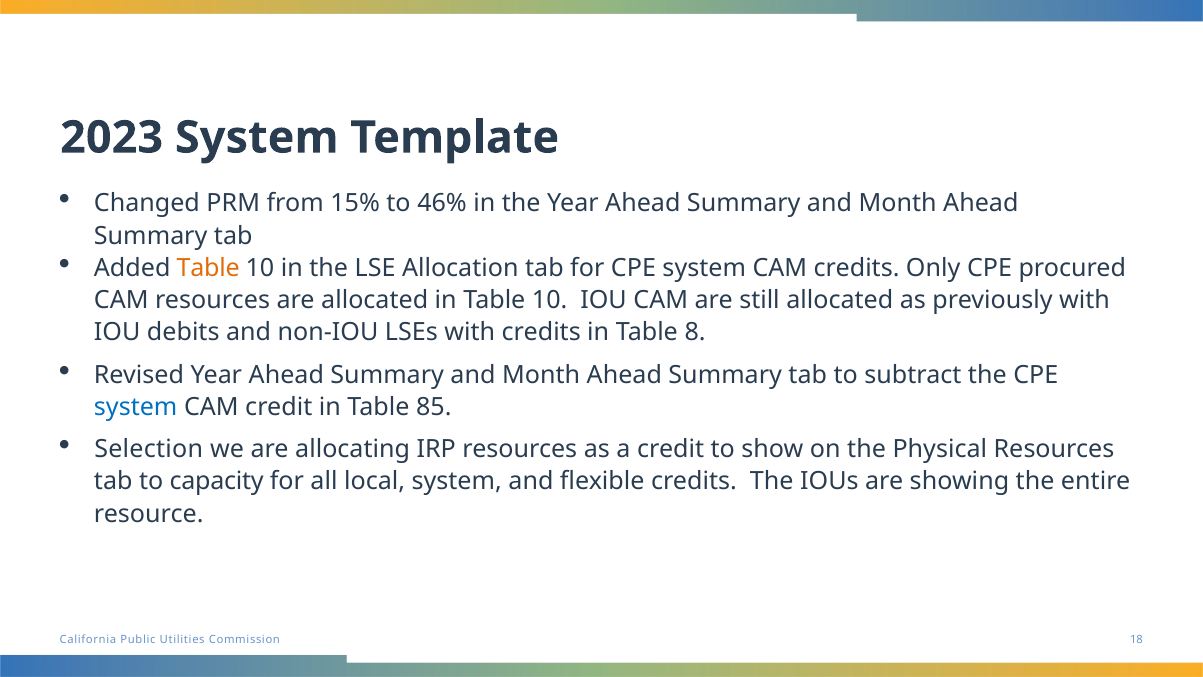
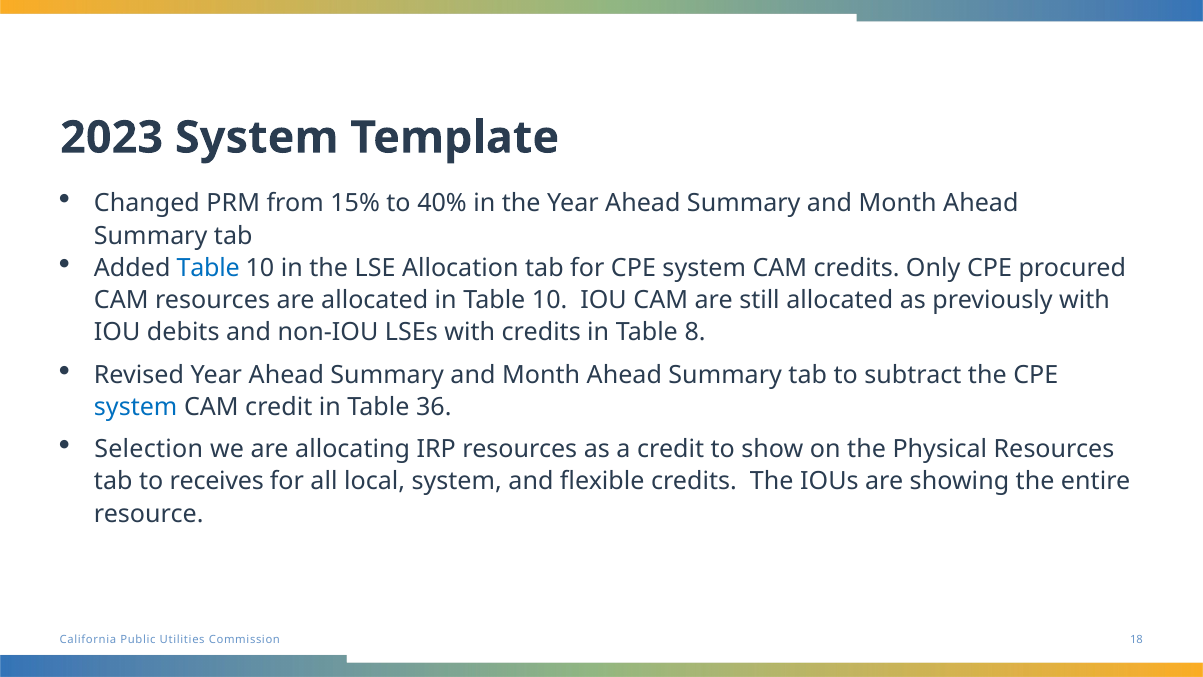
46%: 46% -> 40% (442, 204)
Table colour: orange -> blue (208, 268)
85: 85 -> 36 (434, 407)
capacity: capacity -> receives (217, 481)
